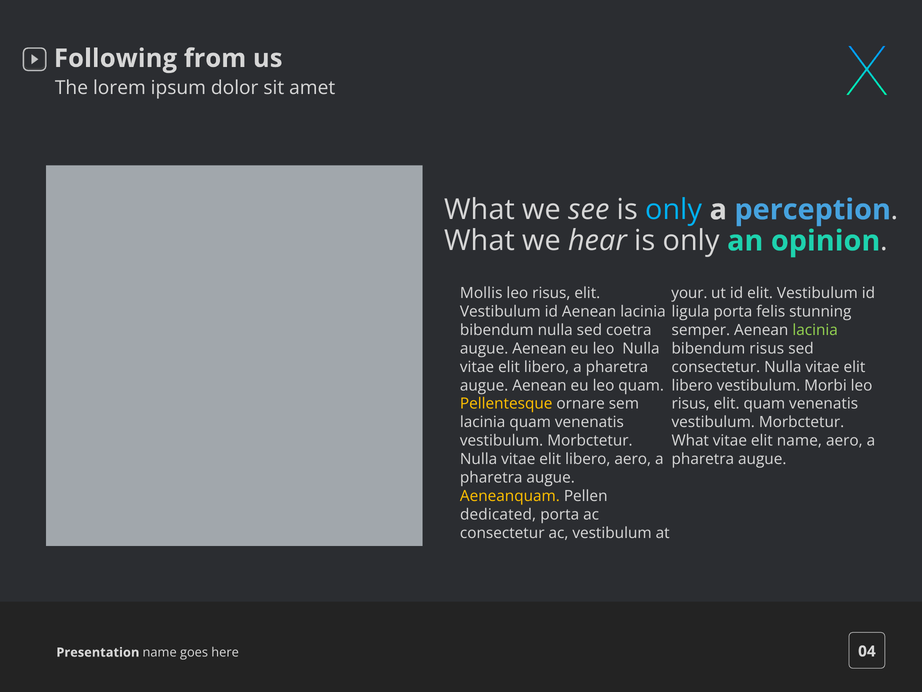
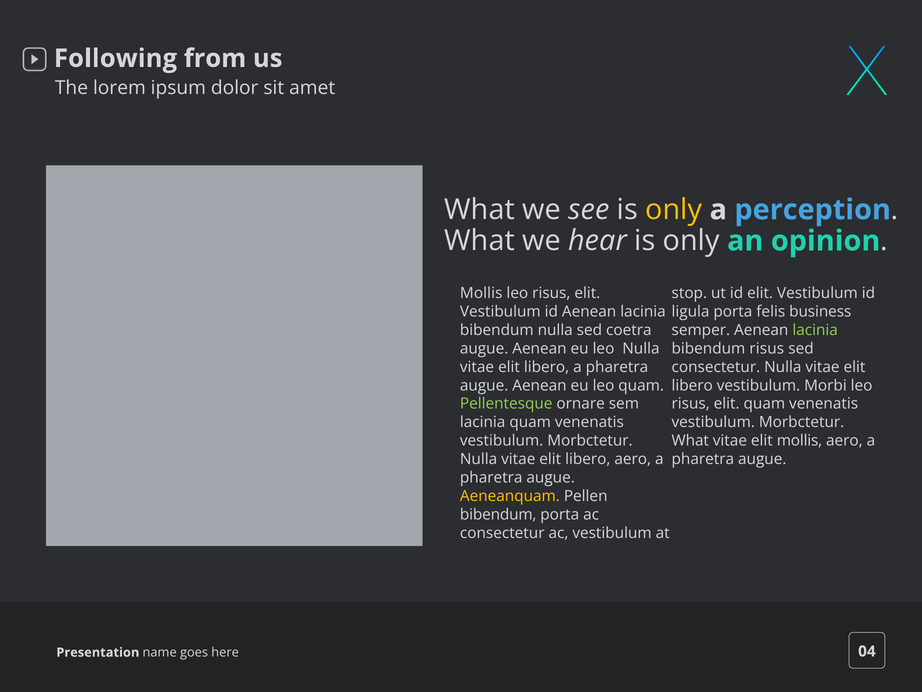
only colour: light blue -> yellow (674, 210)
your: your -> stop (689, 293)
stunning: stunning -> business (820, 311)
Pellentesque colour: yellow -> light green (506, 404)
elit name: name -> mollis (799, 441)
dedicated: dedicated -> bibendum (498, 514)
